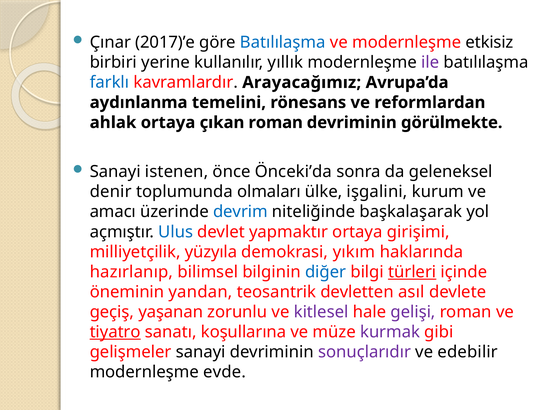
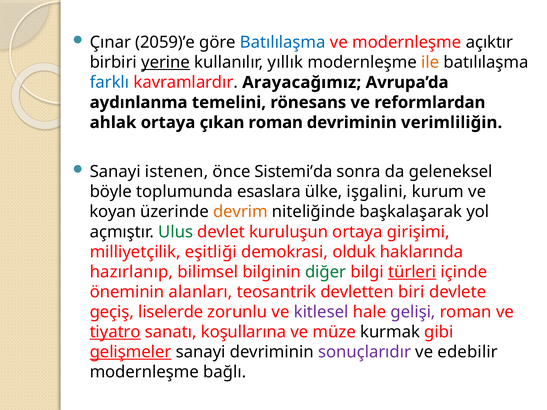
2017)’e: 2017)’e -> 2059)’e (165, 42)
etkisiz: etkisiz -> açıktır (489, 42)
yerine underline: none -> present (166, 62)
ile colour: purple -> orange (430, 62)
görülmekte: görülmekte -> verimliliğin (452, 123)
Önceki’da: Önceki’da -> Sistemi’da (294, 172)
denir: denir -> böyle (111, 192)
olmaları: olmaları -> esaslara (269, 192)
amacı: amacı -> koyan (113, 212)
devrim colour: blue -> orange (240, 212)
Ulus colour: blue -> green (176, 232)
yapmaktır: yapmaktır -> kuruluşun (289, 232)
yüzyıla: yüzyıla -> eşitliği (211, 252)
yıkım: yıkım -> olduk (354, 252)
diğer colour: blue -> green (326, 272)
yandan: yandan -> alanları (201, 292)
asıl: asıl -> biri (411, 292)
yaşanan: yaşanan -> liselerde (171, 312)
kurmak colour: purple -> black (390, 332)
gelişmeler underline: none -> present (131, 352)
evde: evde -> bağlı (225, 372)
